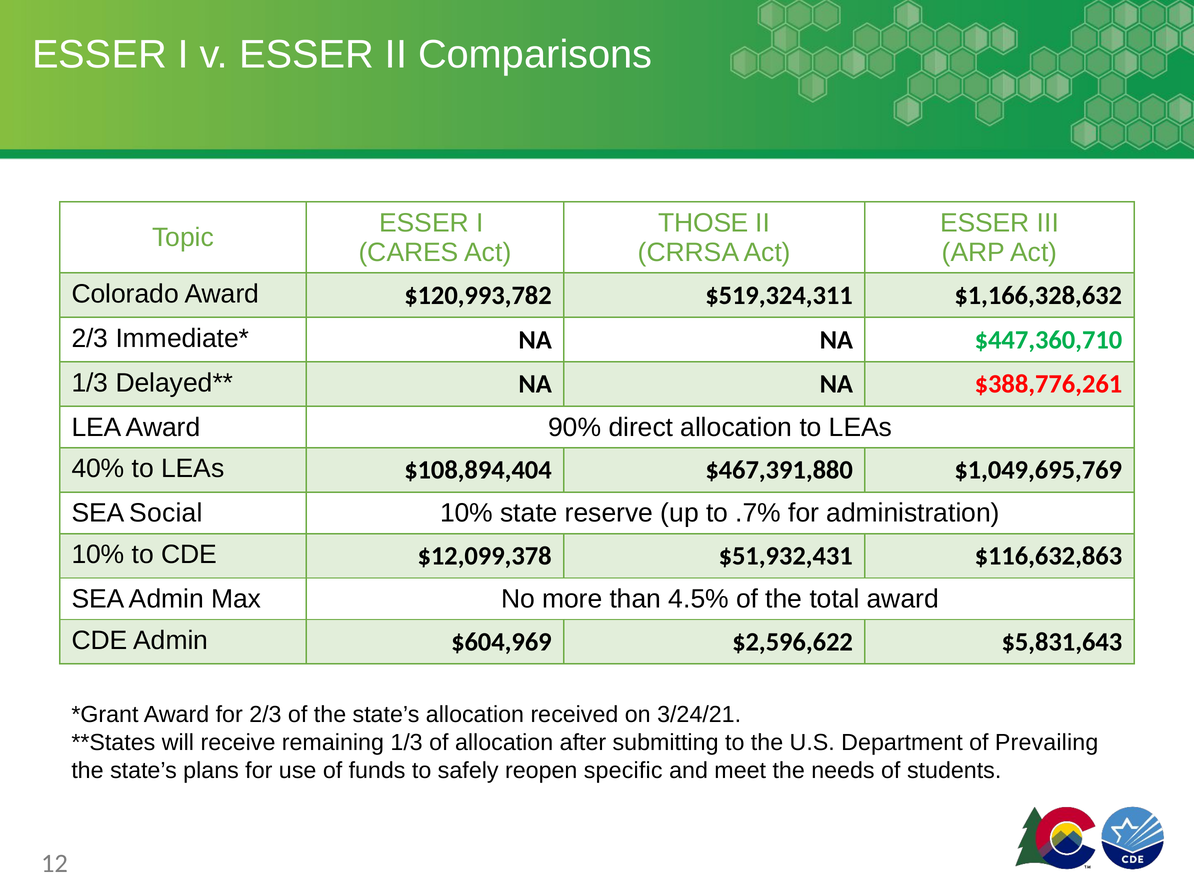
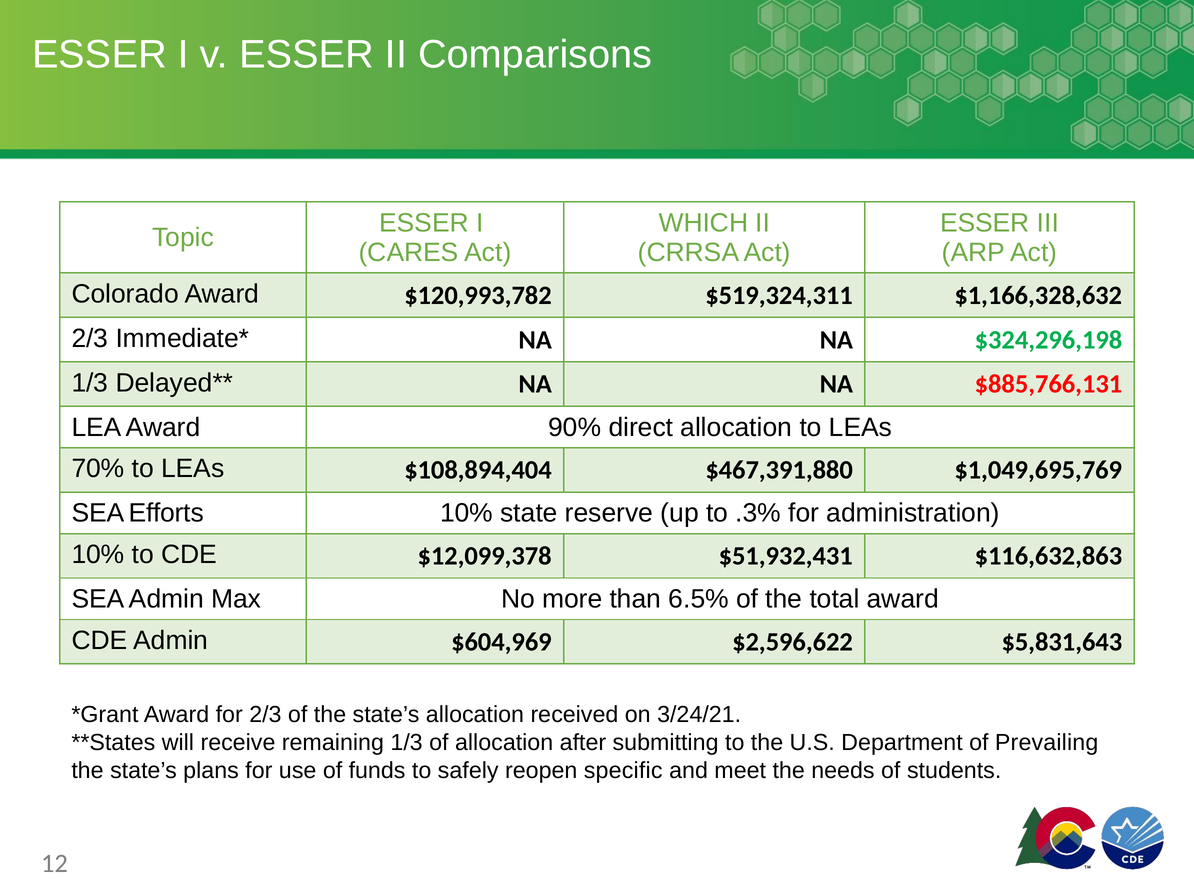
THOSE: THOSE -> WHICH (703, 223)
$447,360,710: $447,360,710 -> $324,296,198 (1048, 340)
$388,776,261: $388,776,261 -> $885,766,131 (1048, 384)
40%: 40% -> 70% (98, 468)
Social: Social -> Efforts (166, 513)
.7%: .7% -> .3% (758, 513)
4.5%: 4.5% -> 6.5% (699, 599)
